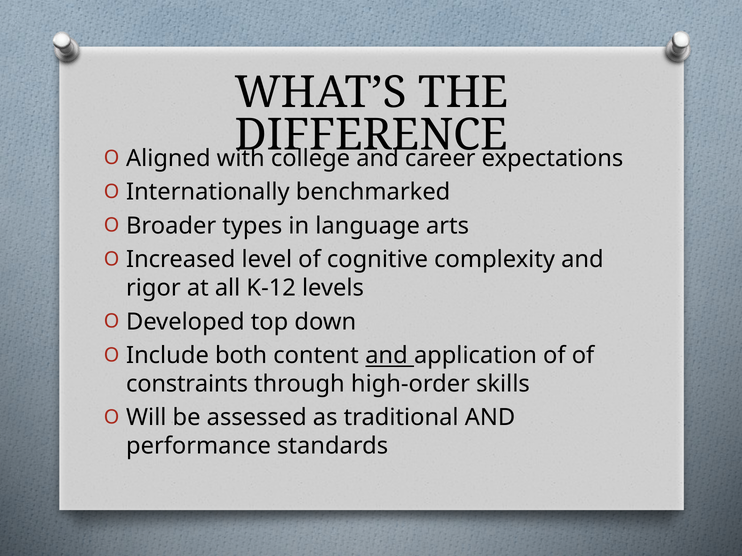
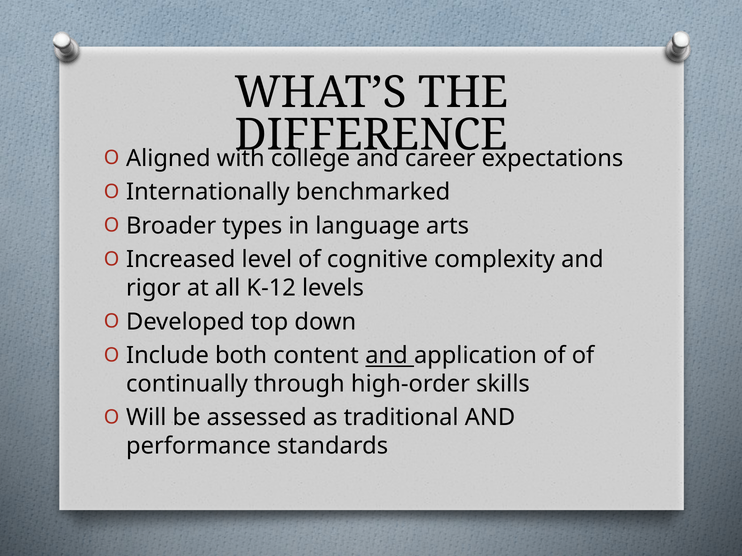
constraints: constraints -> continually (187, 384)
